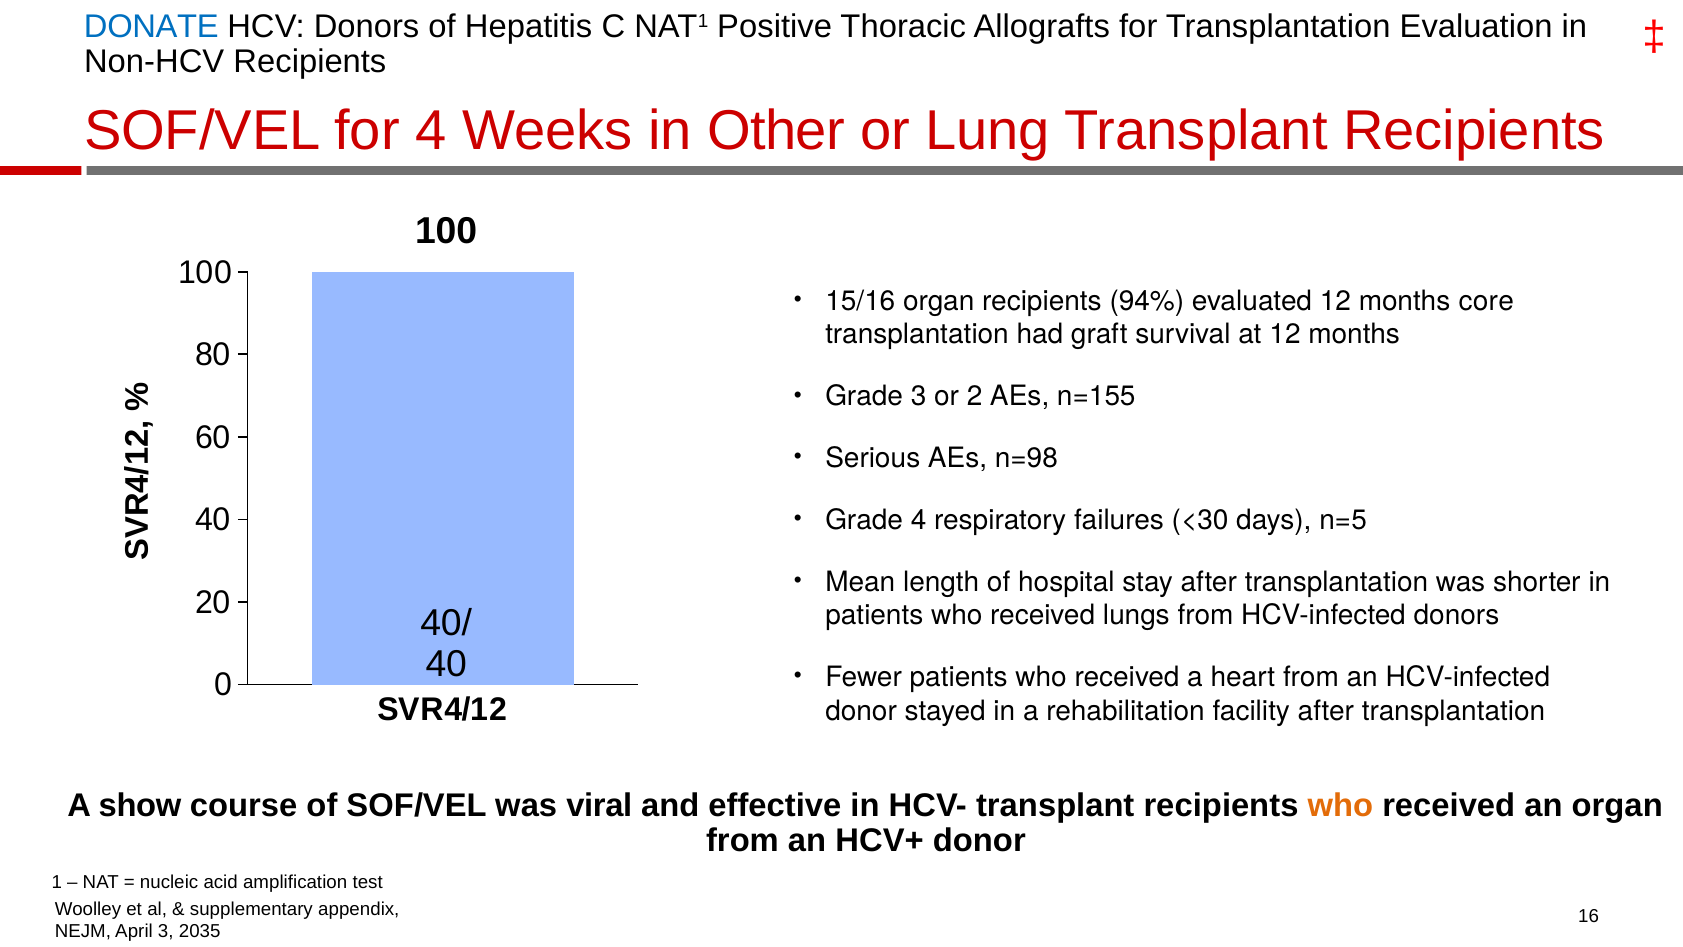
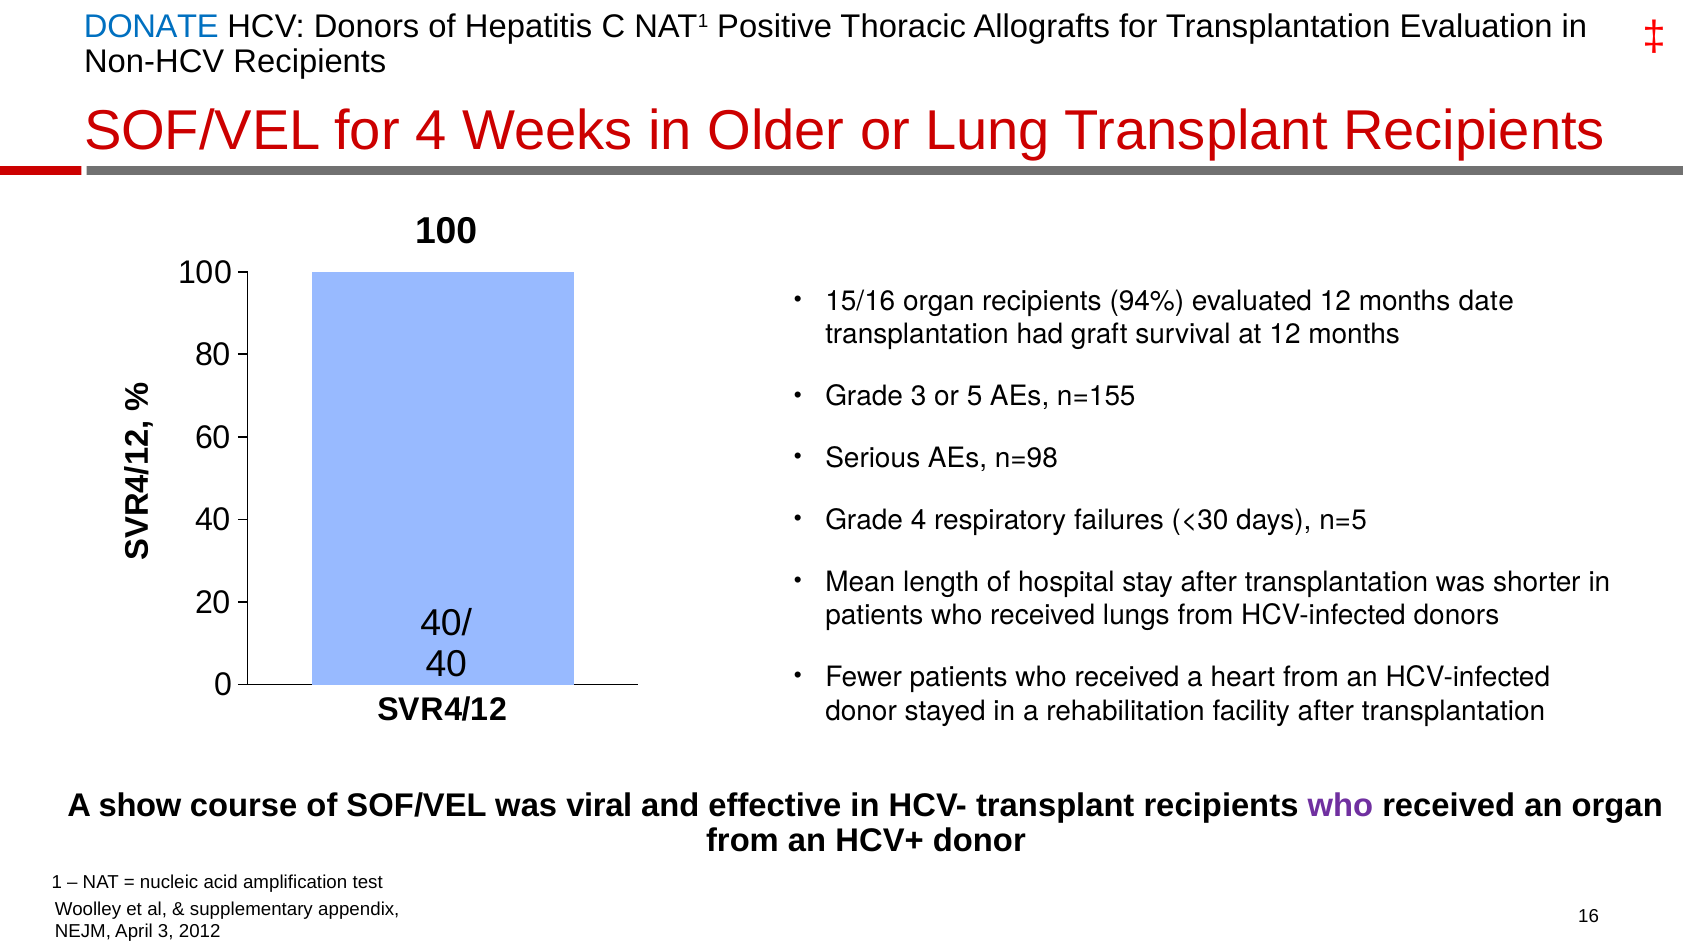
Other: Other -> Older (776, 131)
core: core -> date (1486, 301)
or 2: 2 -> 5 (975, 396)
who colour: orange -> purple (1340, 806)
2035: 2035 -> 2012 (200, 931)
